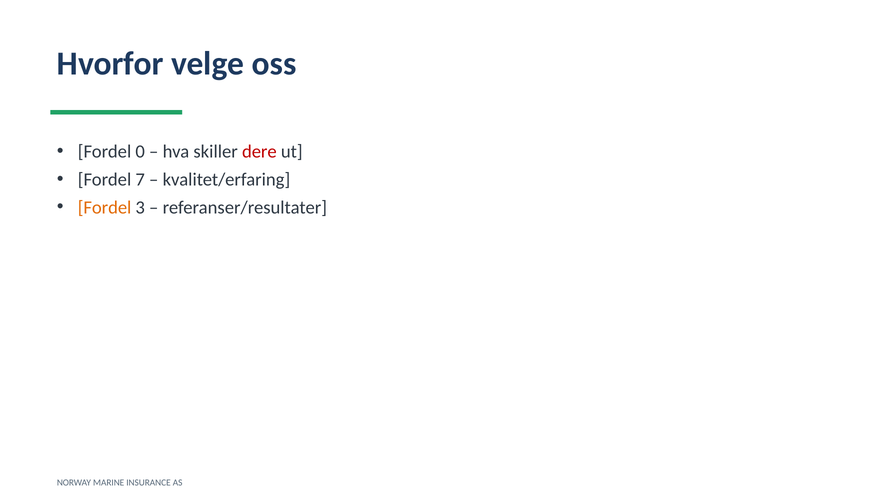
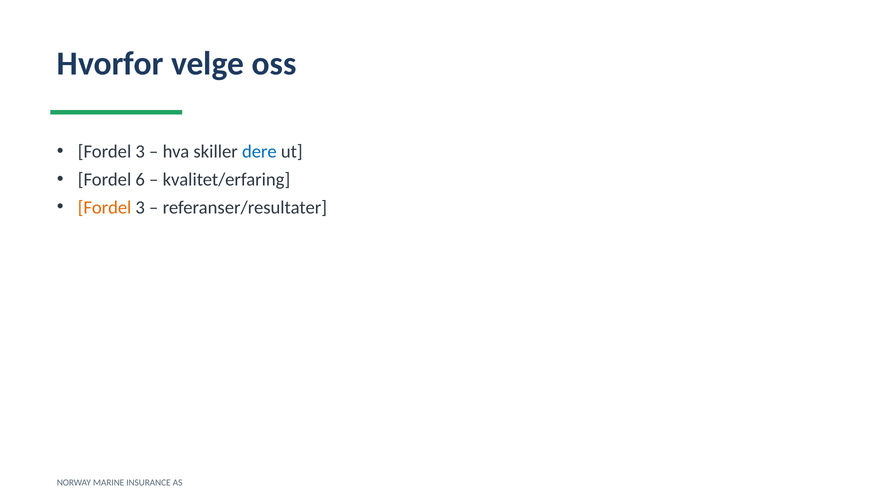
0: 0 -> 3 (140, 151)
dere colour: red -> blue (259, 151)
7: 7 -> 6 (140, 179)
